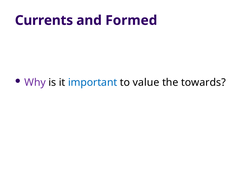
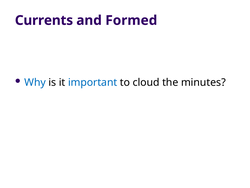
Why colour: purple -> blue (35, 82)
value: value -> cloud (146, 82)
towards: towards -> minutes (203, 82)
